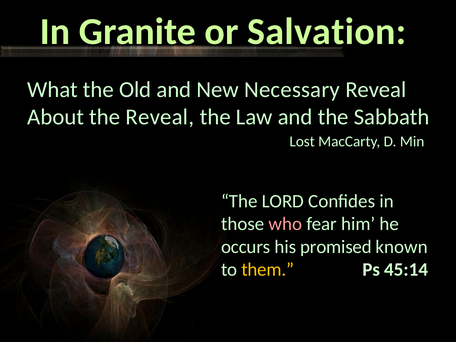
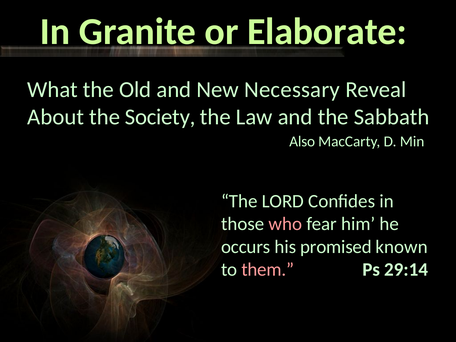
Salvation: Salvation -> Elaborate (327, 31)
the Reveal: Reveal -> Society (160, 117)
Lost: Lost -> Also (302, 142)
them colour: yellow -> pink (268, 270)
45:14: 45:14 -> 29:14 (406, 270)
